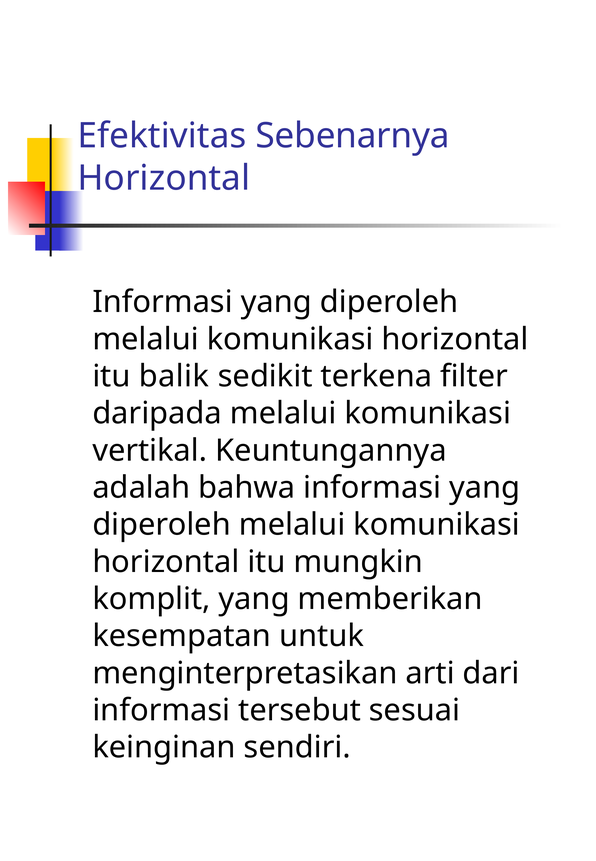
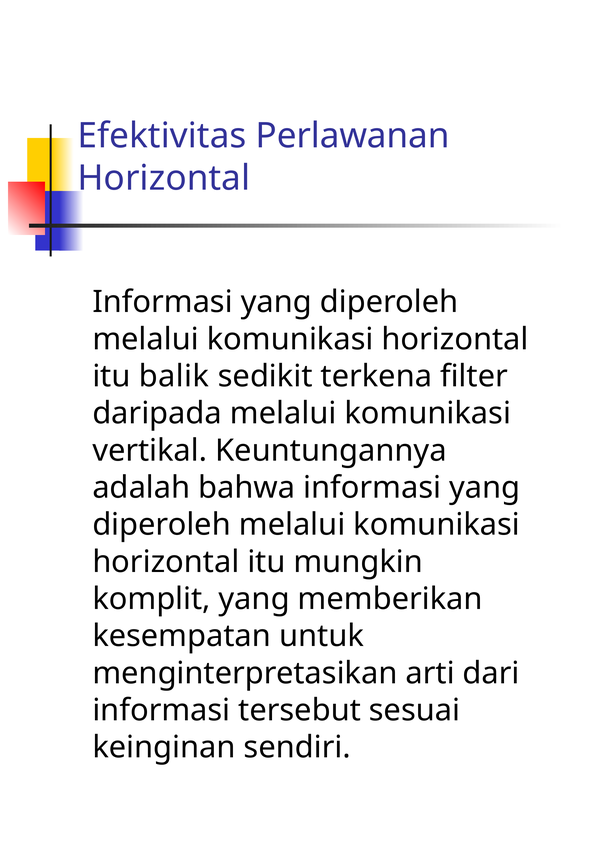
Sebenarnya: Sebenarnya -> Perlawanan (353, 136)
